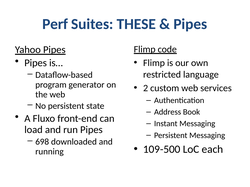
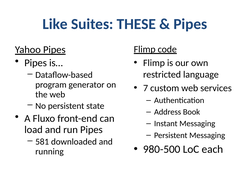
Perf: Perf -> Like (55, 24)
2: 2 -> 7 (146, 88)
698: 698 -> 581 (42, 142)
109-500: 109-500 -> 980-500 (162, 150)
